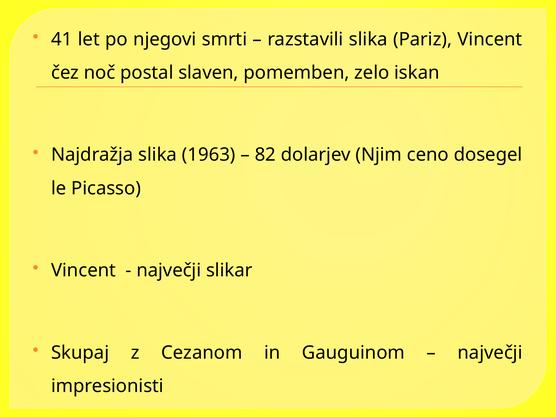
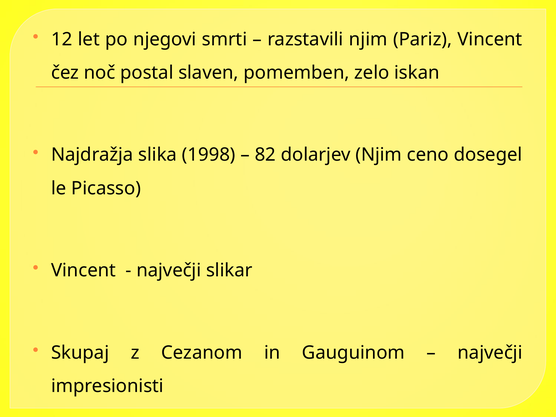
41: 41 -> 12 (62, 39)
razstavili slika: slika -> njim (368, 39)
1963: 1963 -> 1998 (209, 155)
